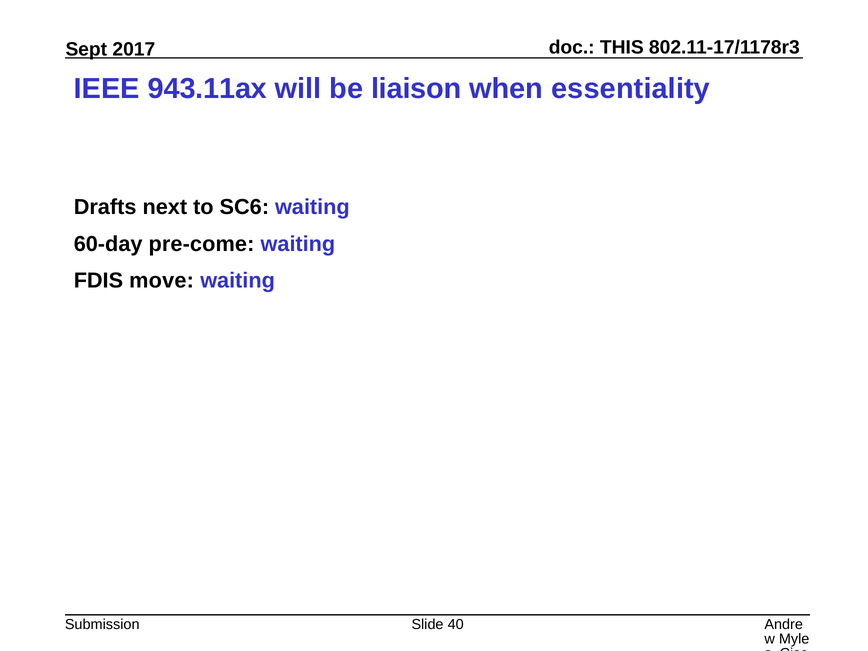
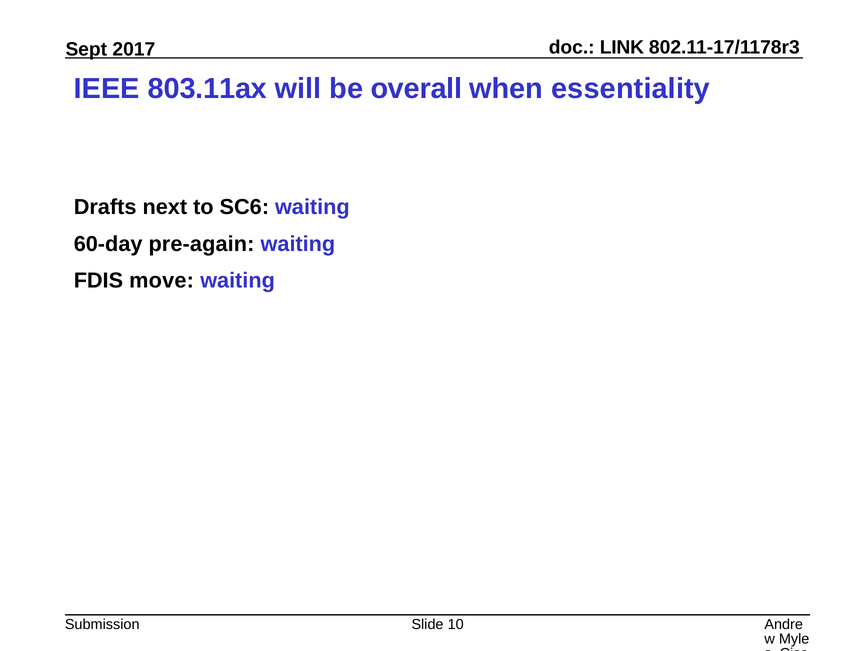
THIS: THIS -> LINK (622, 48)
943.11ax: 943.11ax -> 803.11ax (207, 89)
liaison: liaison -> overall (416, 89)
pre-come: pre-come -> pre-again (201, 244)
40: 40 -> 10 (456, 624)
